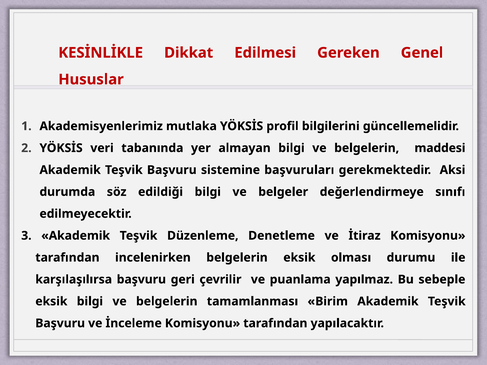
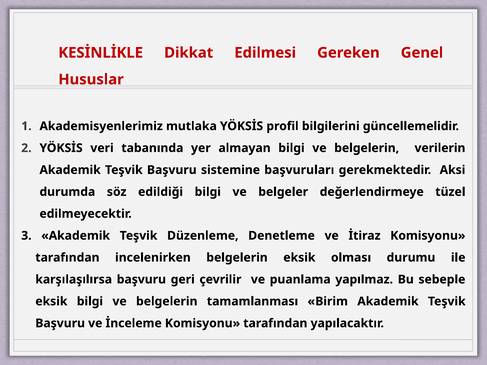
maddesi: maddesi -> verilerin (440, 148)
sınıfı: sınıfı -> tüzel (450, 192)
